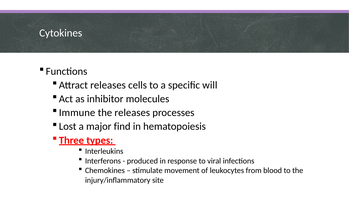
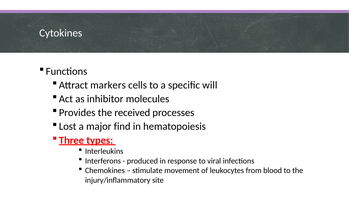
Attract releases: releases -> markers (108, 85)
Immune: Immune -> Provides (77, 112)
the releases: releases -> received (132, 112)
